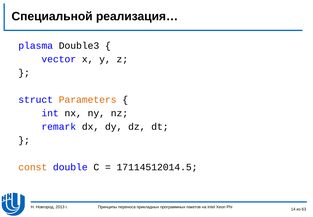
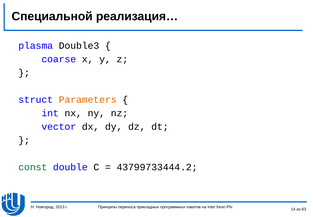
vector: vector -> coarse (59, 59)
remark: remark -> vector (59, 127)
const colour: orange -> green (33, 167)
17114512014.5: 17114512014.5 -> 43799733444.2 (157, 167)
